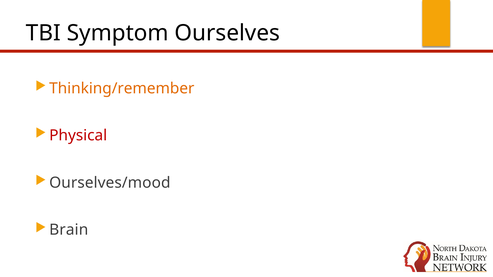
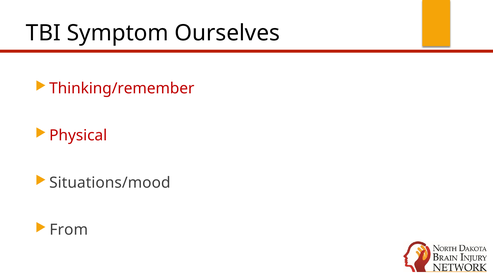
Thinking/remember colour: orange -> red (122, 88)
Ourselves/mood: Ourselves/mood -> Situations/mood (110, 183)
Brain: Brain -> From (69, 230)
